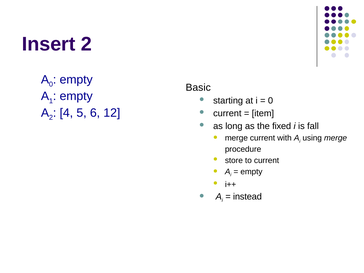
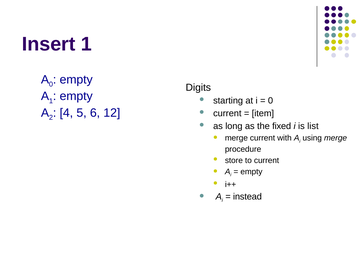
Insert 2: 2 -> 1 (86, 44)
Basic: Basic -> Digits (198, 87)
fall: fall -> list (313, 126)
